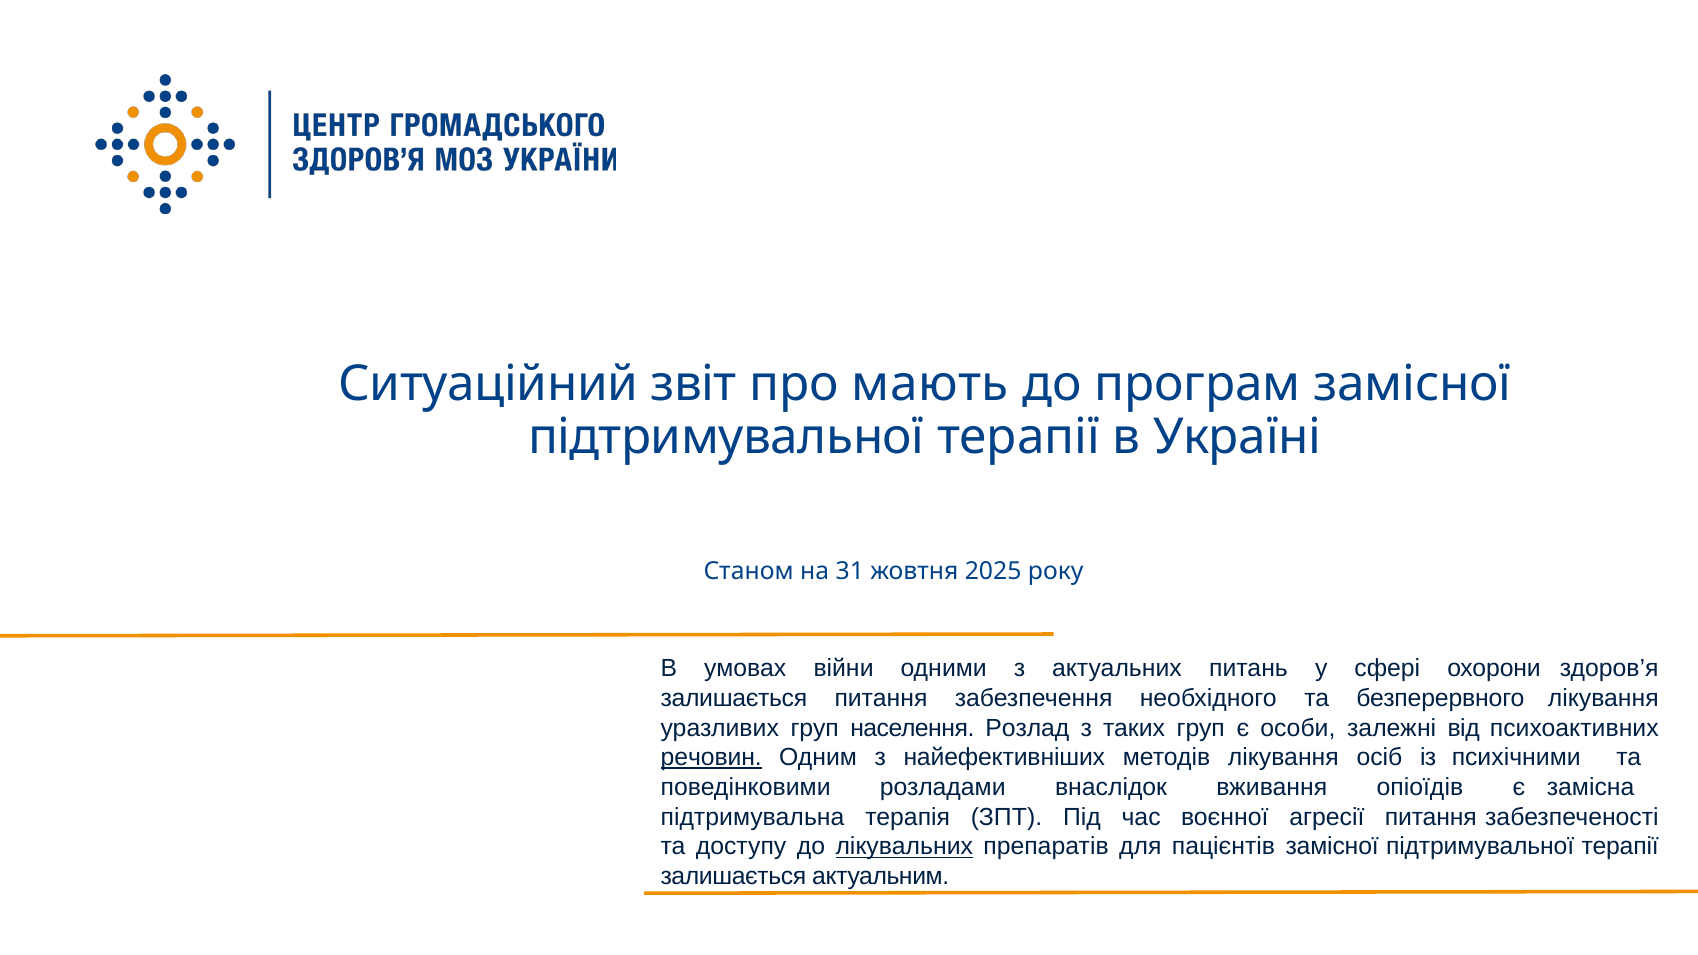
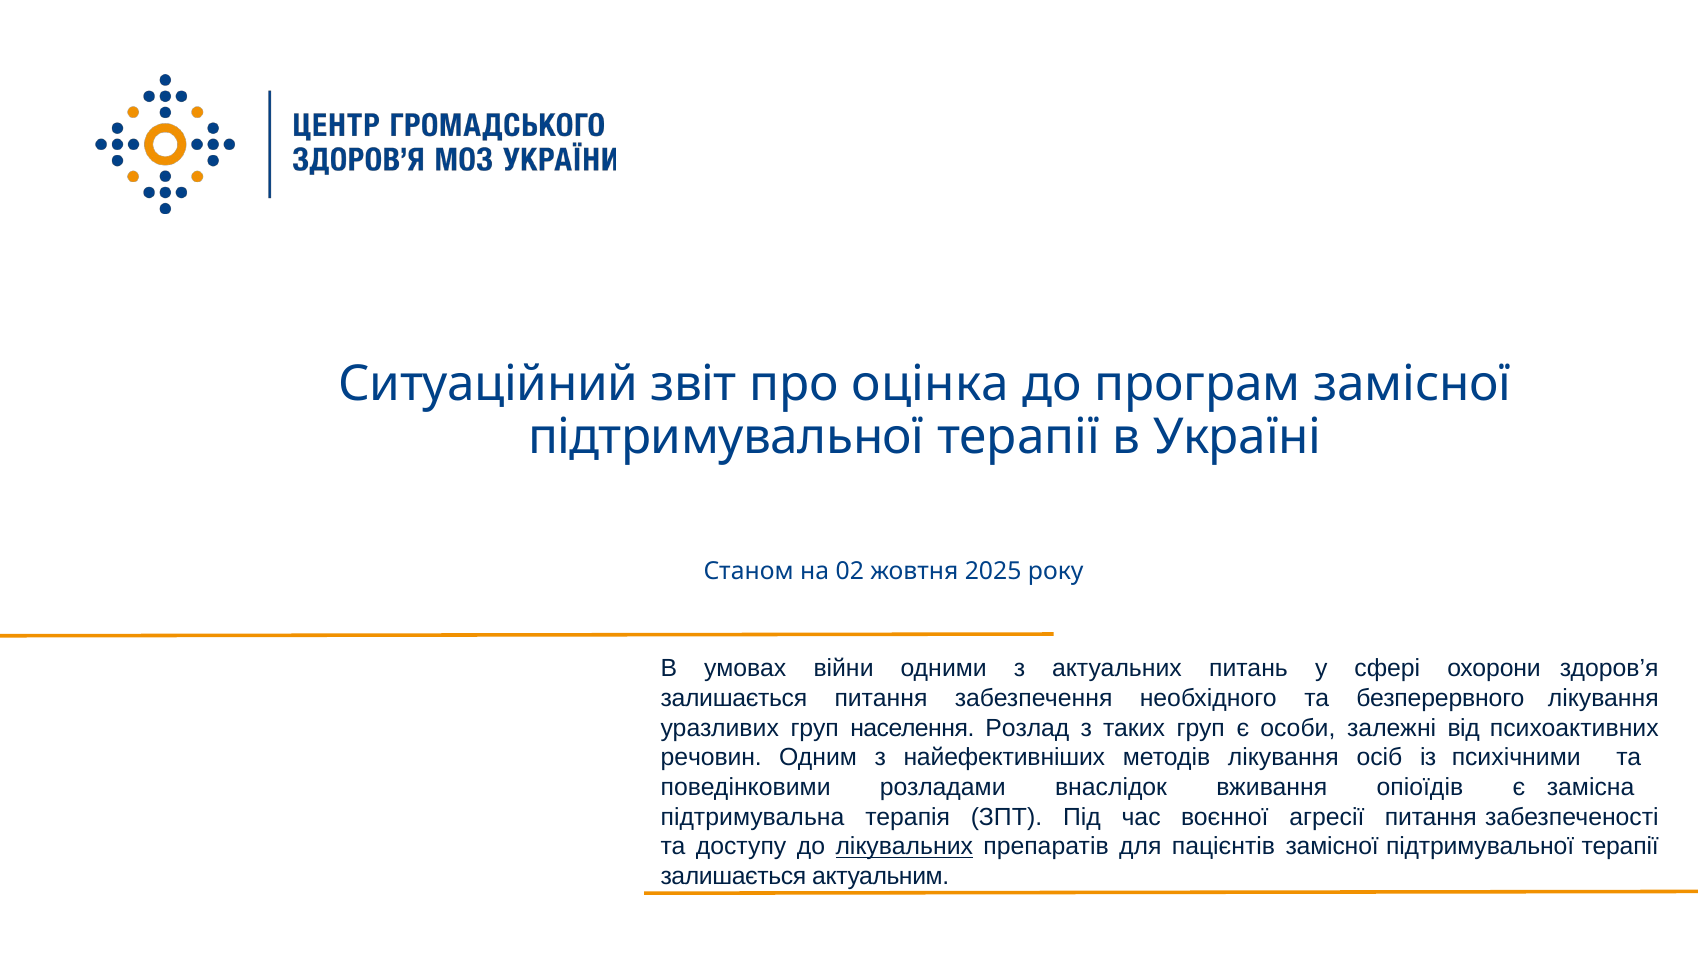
мають: мають -> оцінка (930, 384)
31: 31 -> 02 (850, 571)
речовин underline: present -> none (711, 758)
